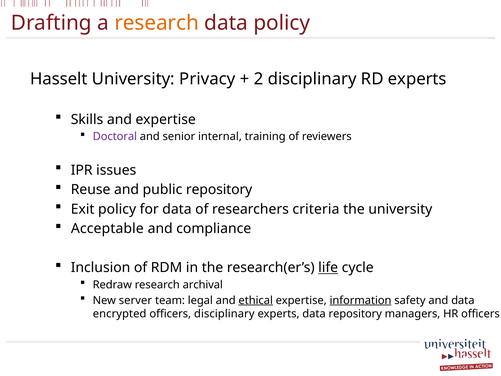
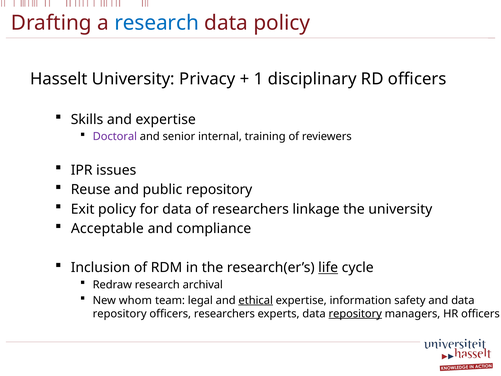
research colour: orange -> blue (157, 23)
2: 2 -> 1 (259, 79)
RD experts: experts -> officers (417, 79)
criteria: criteria -> linkage (316, 209)
server: server -> whom (135, 300)
information underline: present -> none (361, 300)
encrypted: encrypted -> repository (120, 313)
officers disciplinary: disciplinary -> researchers (224, 313)
repository underline: none -> present (355, 313)
